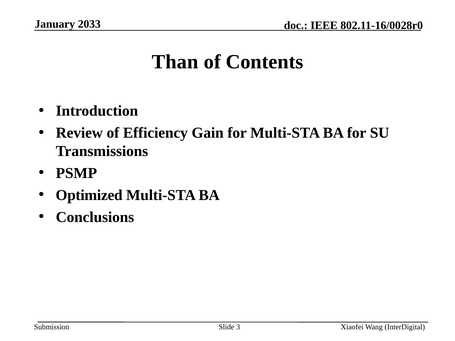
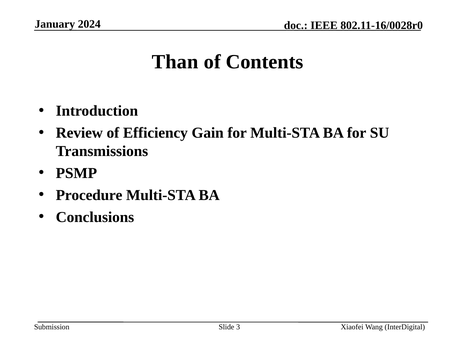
2033: 2033 -> 2024 (89, 24)
Optimized: Optimized -> Procedure (89, 195)
